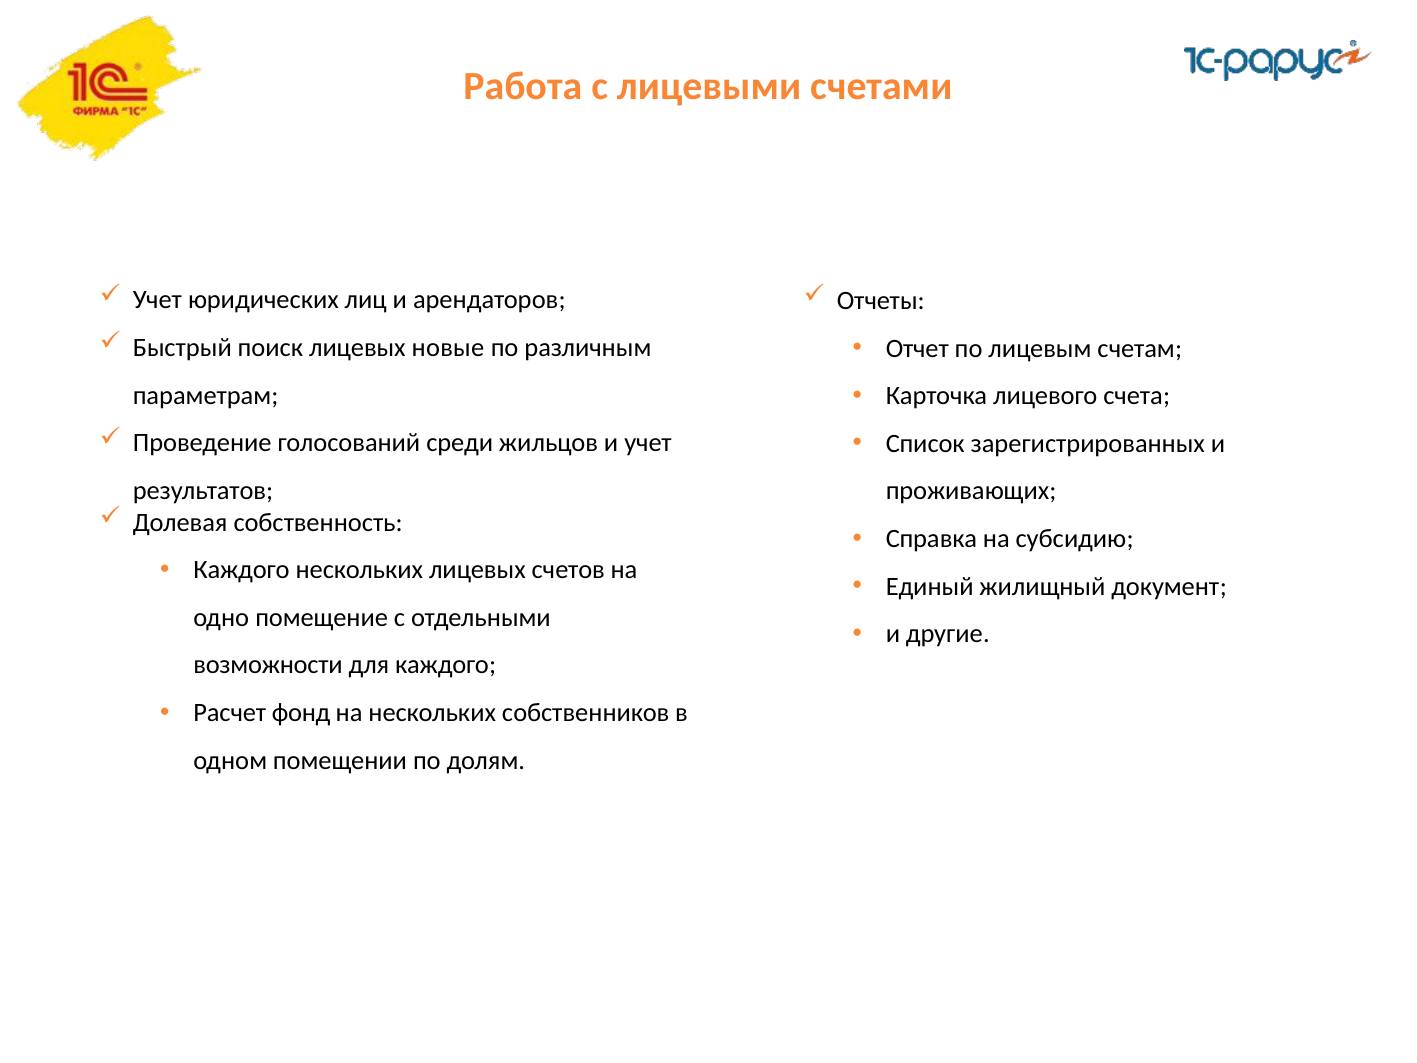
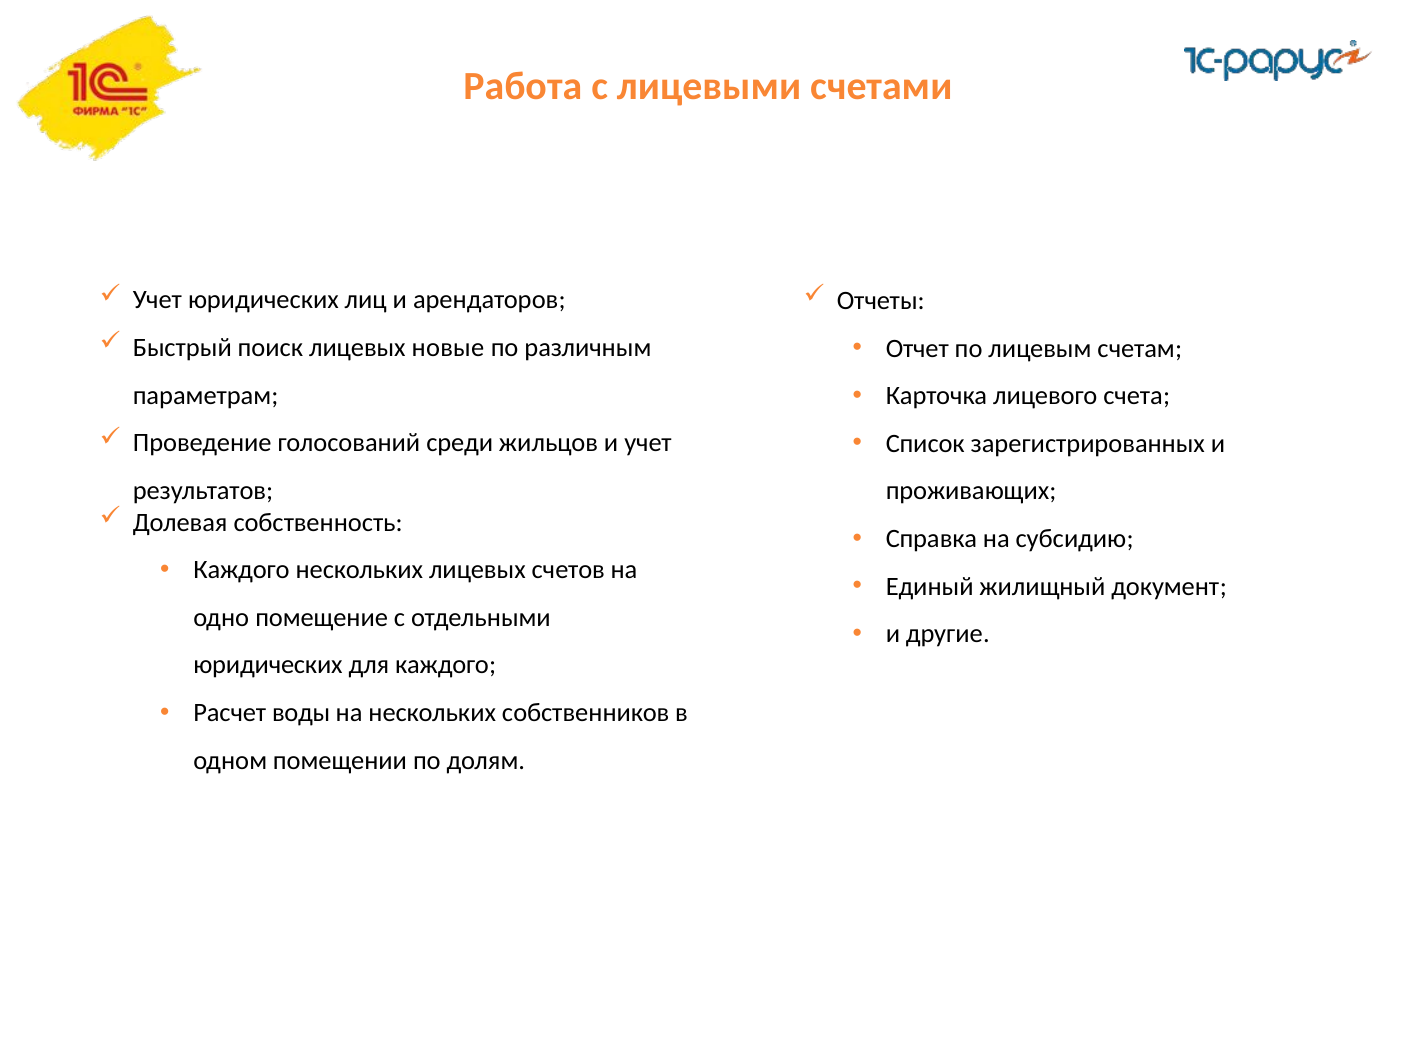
возможности: возможности -> юридических (268, 665)
фонд: фонд -> воды (301, 713)
